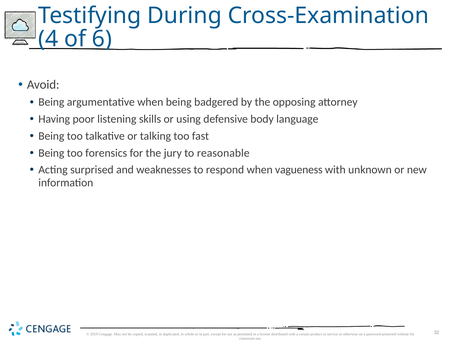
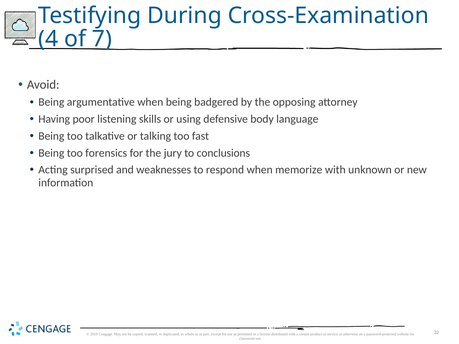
6: 6 -> 7 (102, 39)
reasonable: reasonable -> conclusions (223, 153)
vagueness: vagueness -> memorize (299, 170)
